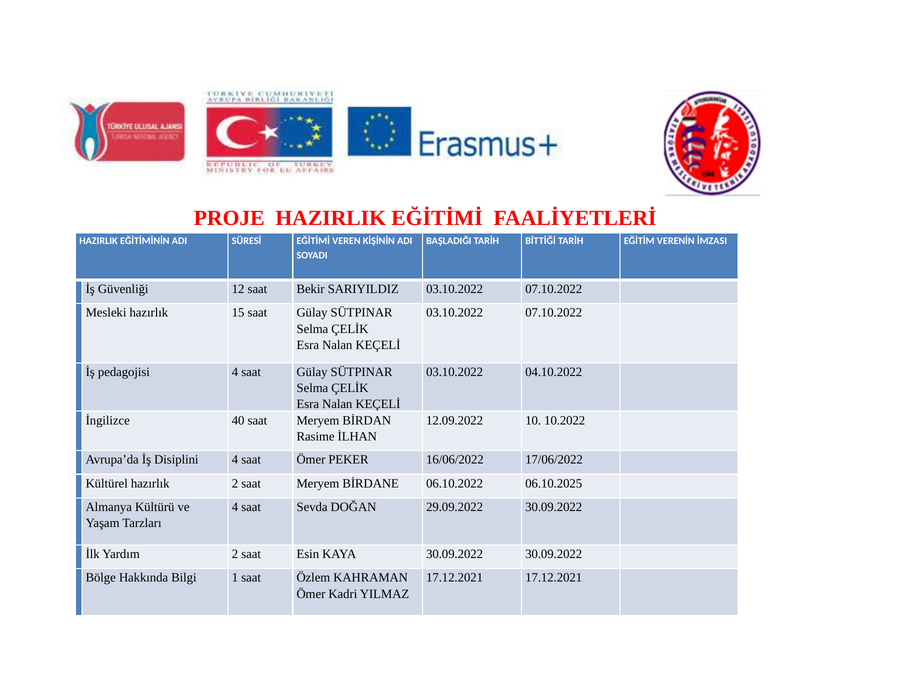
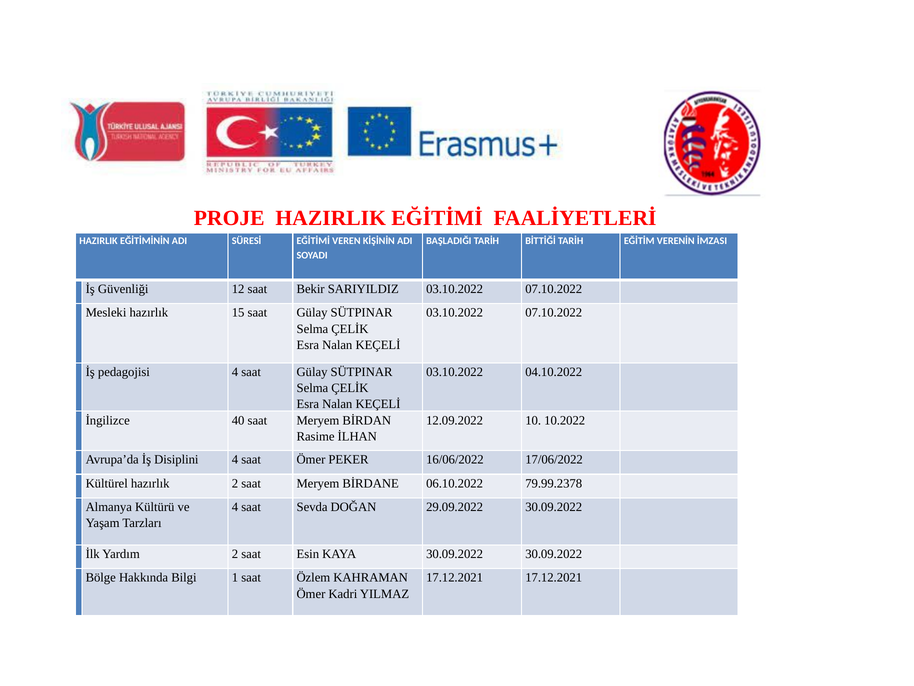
06.10.2025: 06.10.2025 -> 79.99.2378 (554, 483)
